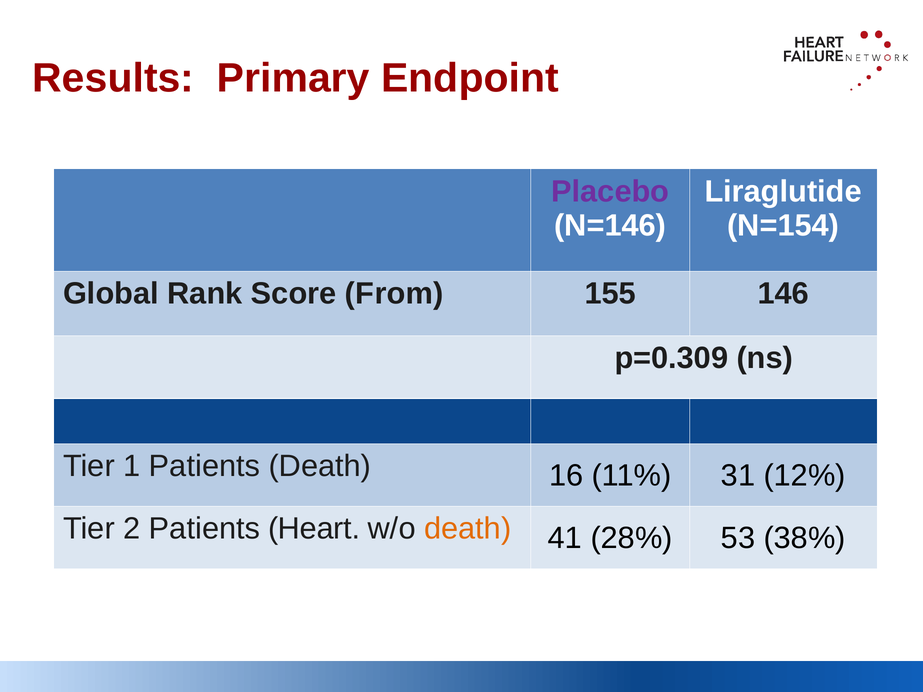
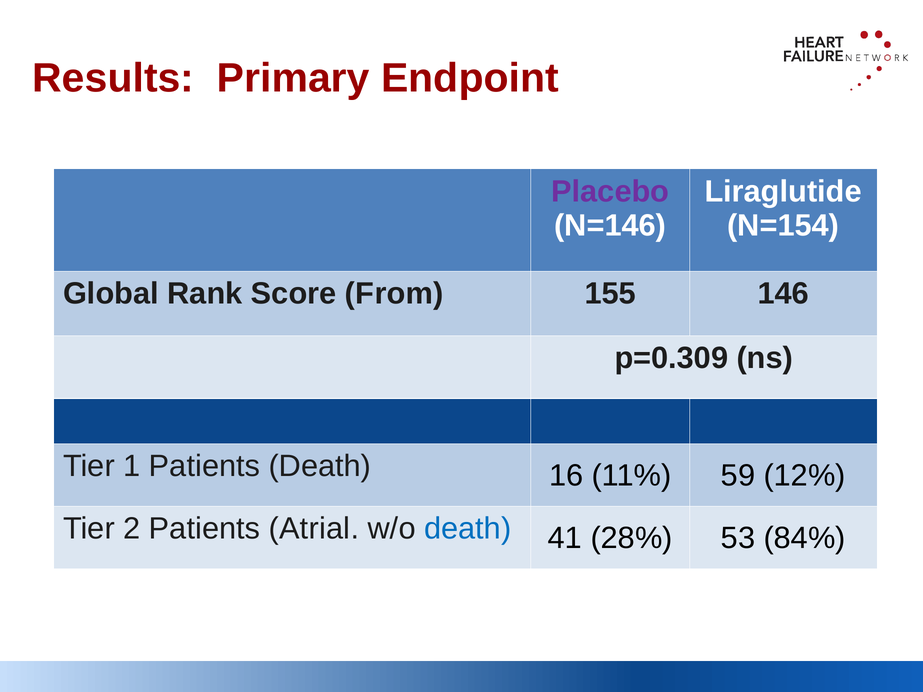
31: 31 -> 59 (738, 476)
Heart: Heart -> Atrial (314, 529)
death colour: orange -> blue (468, 529)
38%: 38% -> 84% (805, 538)
